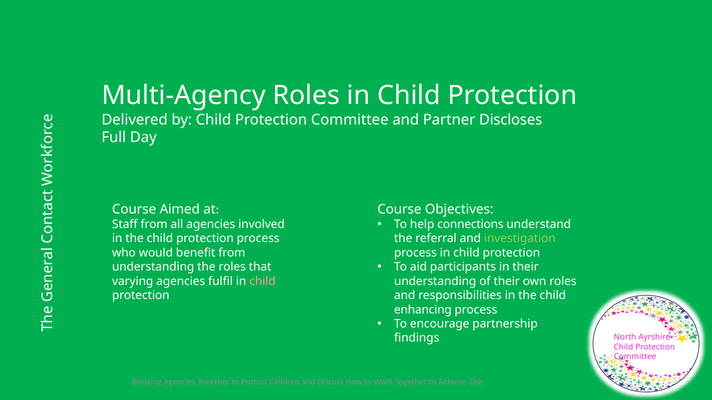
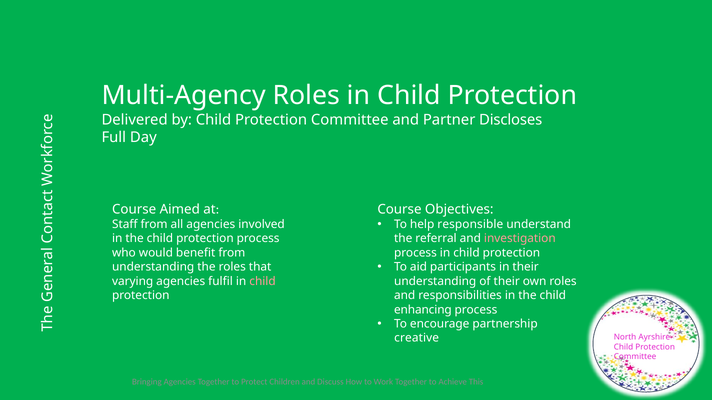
connections: connections -> responsible (470, 225)
investigation colour: light green -> pink (520, 239)
findings: findings -> creative (417, 338)
